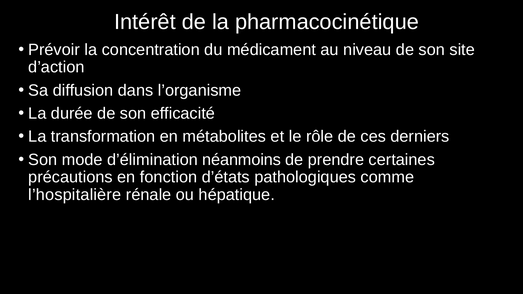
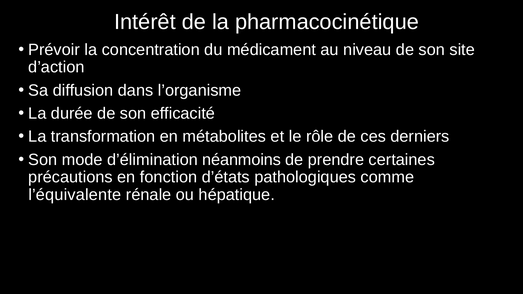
l’hospitalière: l’hospitalière -> l’équivalente (75, 195)
